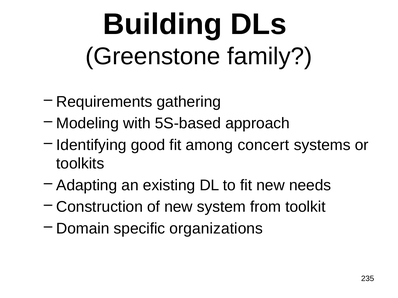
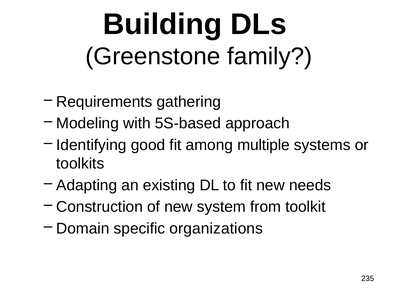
concert: concert -> multiple (264, 145)
